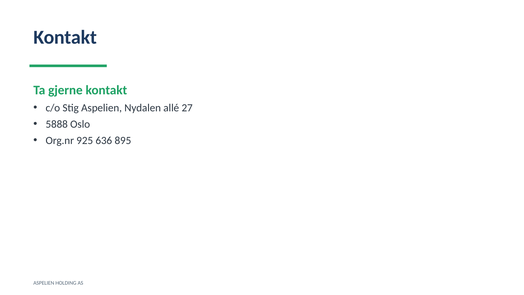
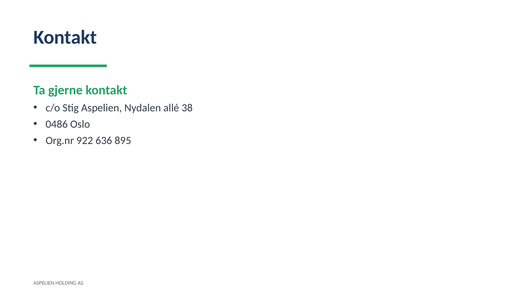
27: 27 -> 38 (187, 108)
5888: 5888 -> 0486 (57, 124)
925: 925 -> 922 (85, 141)
